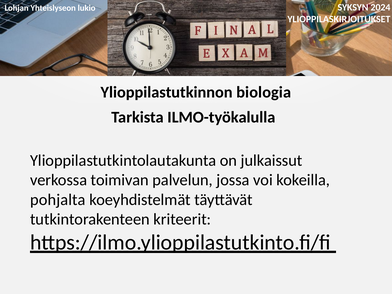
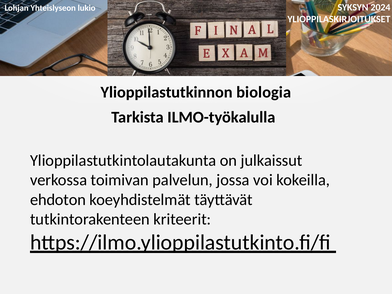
pohjalta: pohjalta -> ehdoton (58, 200)
